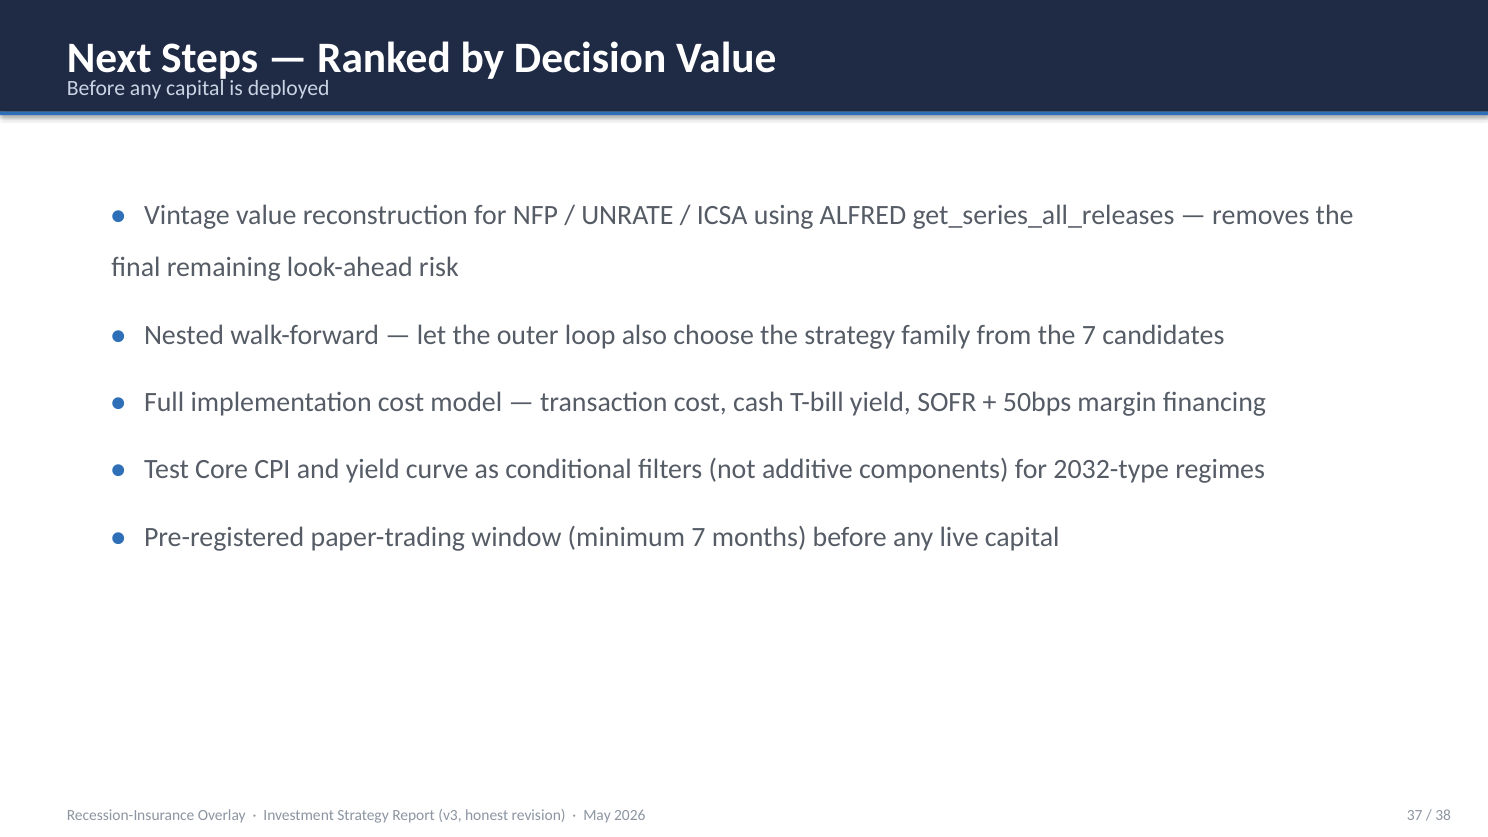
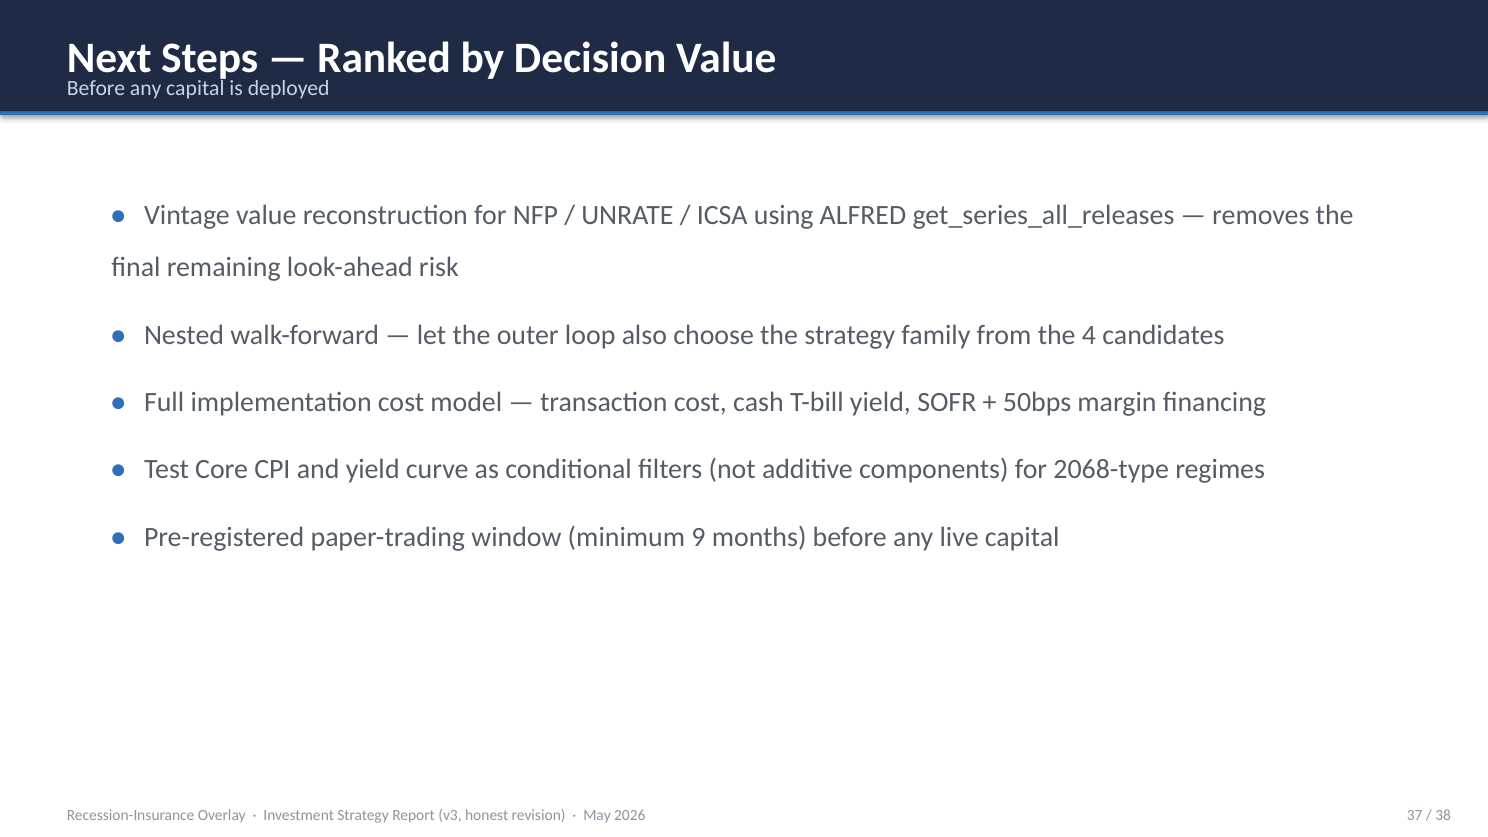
the 7: 7 -> 4 (1089, 335)
2032-type: 2032-type -> 2068-type (1111, 470)
minimum 7: 7 -> 9 (698, 537)
